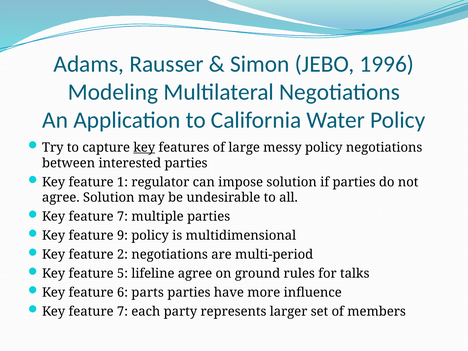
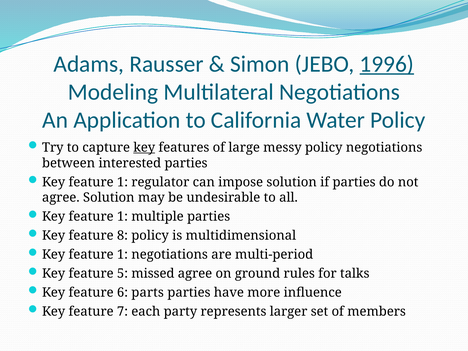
1996 underline: none -> present (387, 64)
7: 7 -> 1 (122, 217)
9: 9 -> 8 (122, 236)
2: 2 -> 1 (122, 255)
lifeline: lifeline -> missed (153, 274)
